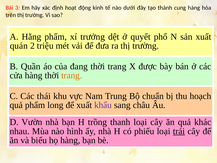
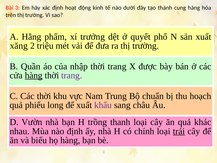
quán: quán -> xăng (19, 46)
đang: đang -> nhập (79, 66)
hàng underline: none -> present (34, 75)
trang colour: orange -> purple (72, 75)
Các thái: thái -> thời (44, 96)
quả phẩm: phẩm -> phiếu (35, 105)
nào hình: hình -> định (75, 131)
phiếu: phiếu -> chính (144, 131)
